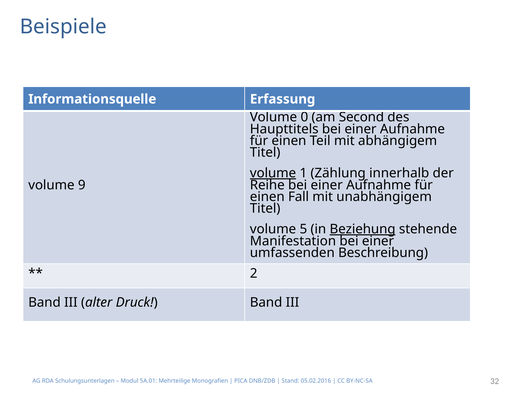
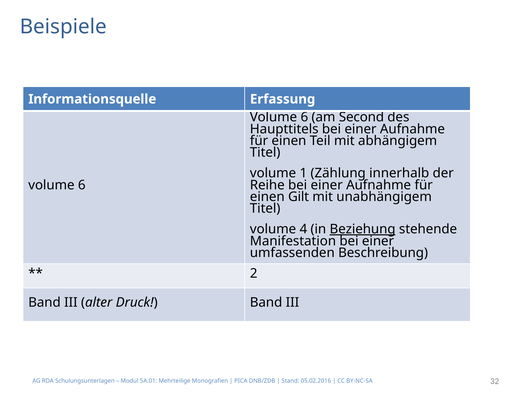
0: 0 -> 6 (304, 117)
volume underline: present -> none (273, 173)
9: 9 -> 6 (82, 185)
Fall: Fall -> Gilt (299, 197)
5: 5 -> 4 (303, 229)
